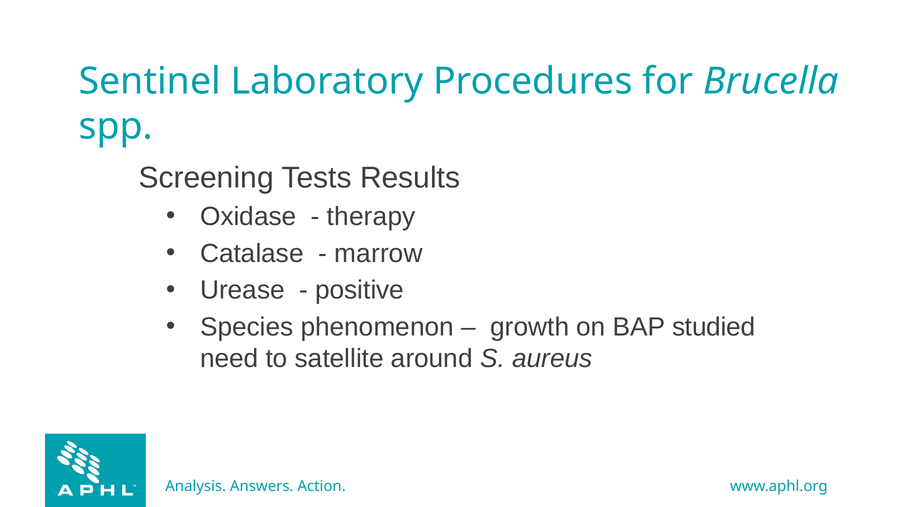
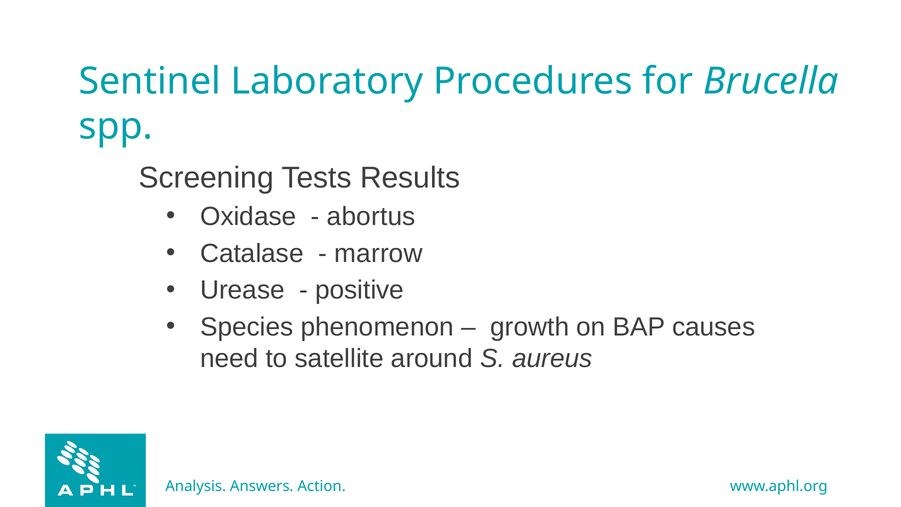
therapy: therapy -> abortus (371, 217)
studied: studied -> causes (714, 327)
